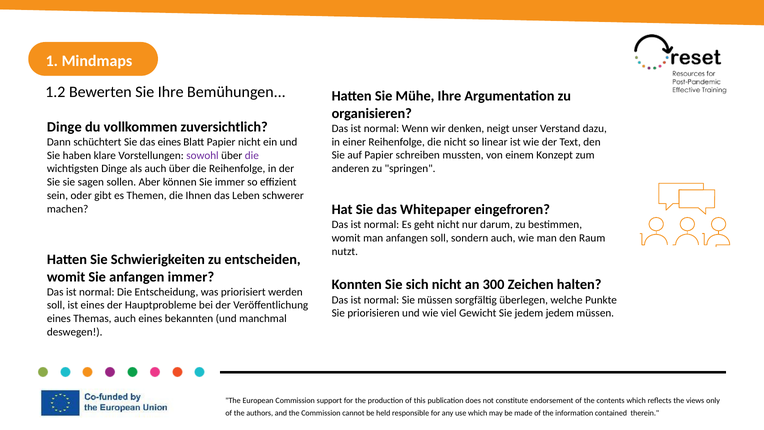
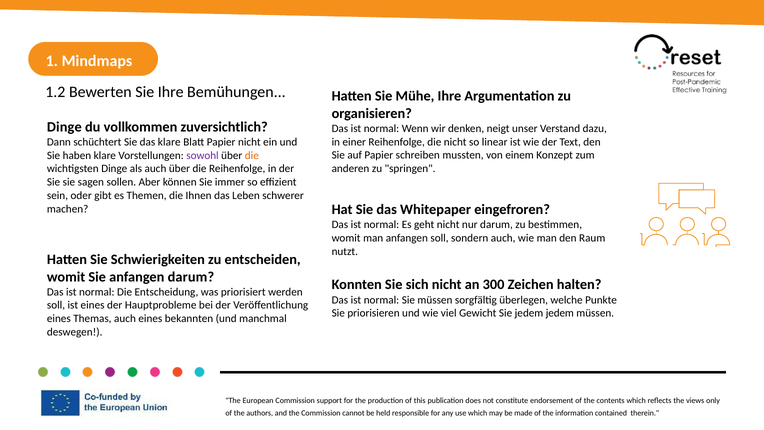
das eines: eines -> klare (169, 142)
die colour: purple -> orange (252, 155)
anfangen immer: immer -> darum (191, 277)
